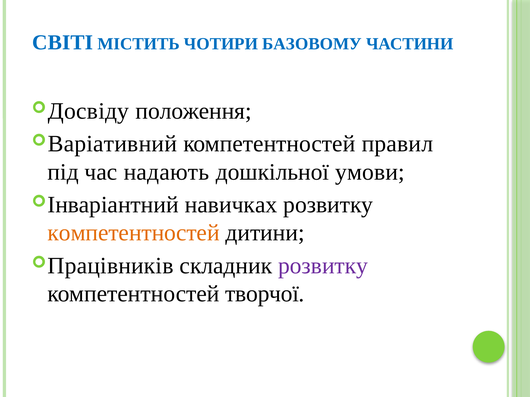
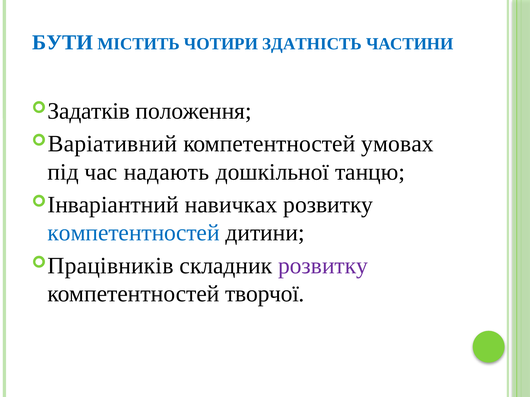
СВІТІ: СВІТІ -> БУТИ (63, 43)
БАЗОВОМУ: БАЗОВОМУ -> ЗДАТНІСТЬ (312, 44)
Досвіду: Досвіду -> Задатків (89, 111)
правил: правил -> умовах (397, 144)
умови: умови -> танцю (370, 172)
компетентностей colour: orange -> blue (134, 233)
